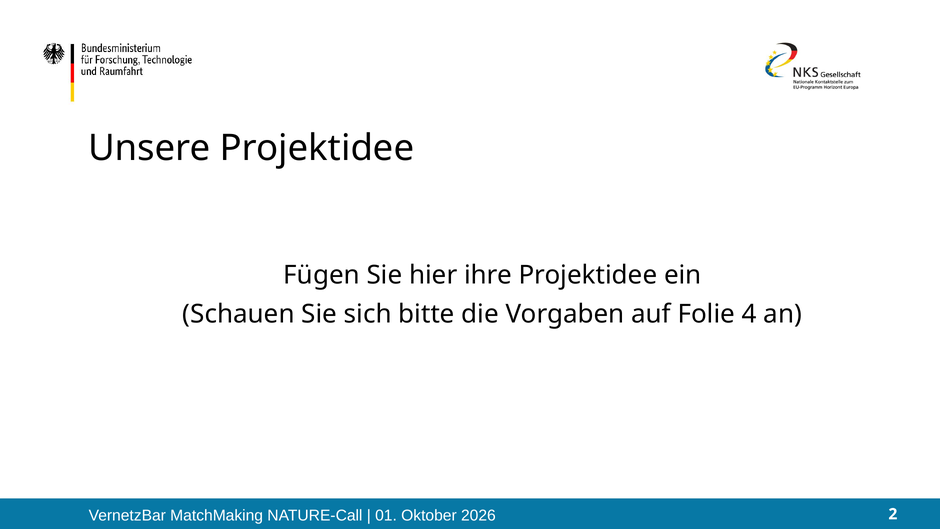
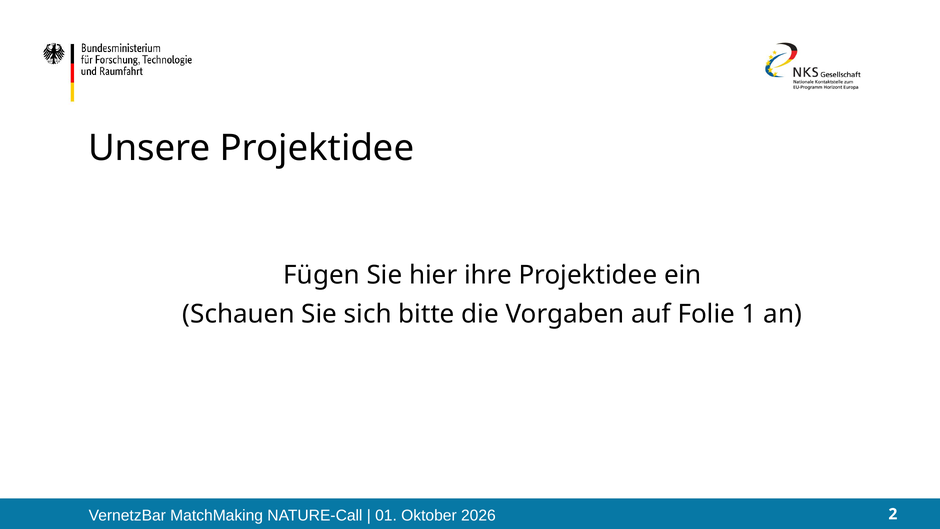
4: 4 -> 1 (749, 314)
